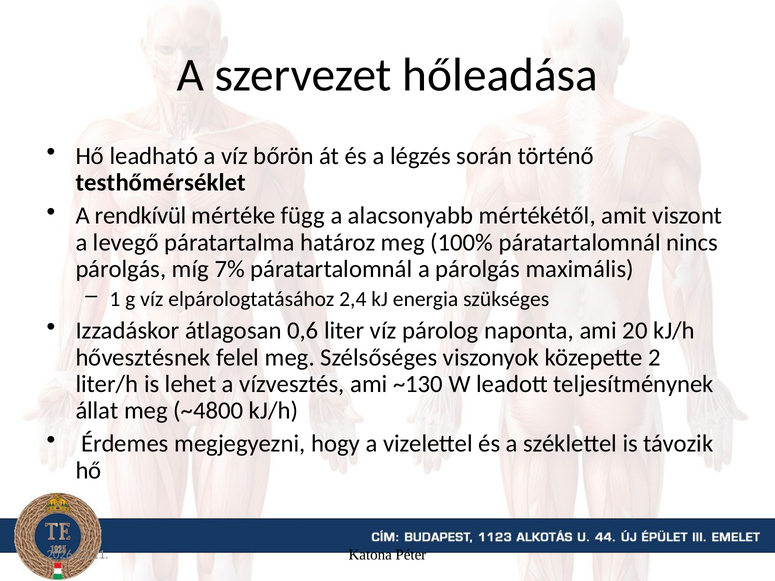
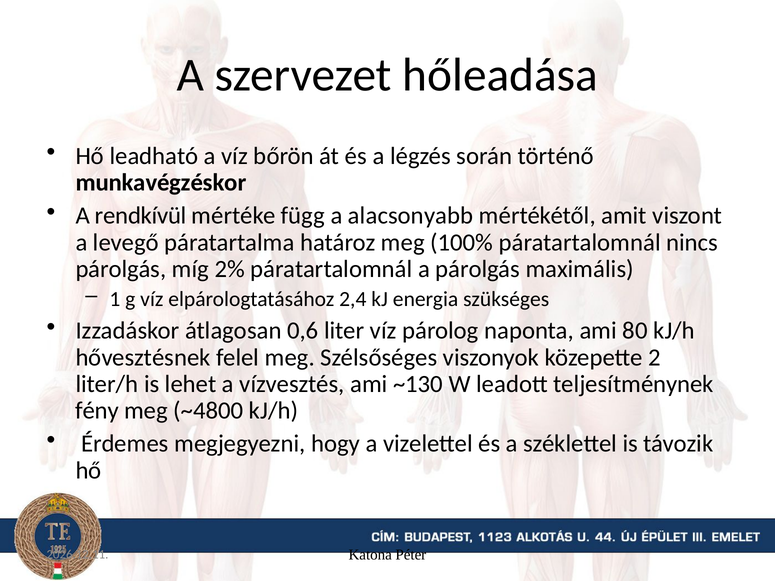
testhőmérséklet: testhőmérséklet -> munkavégzéskor (161, 183)
7%: 7% -> 2% (230, 269)
20: 20 -> 80 (635, 331)
állat: állat -> fény (97, 411)
